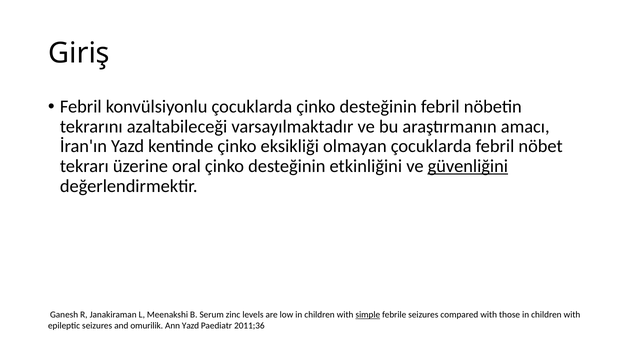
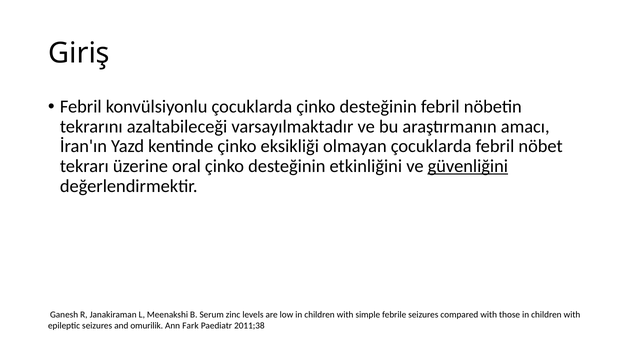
simple underline: present -> none (368, 315)
Ann Yazd: Yazd -> Fark (190, 326)
2011;36: 2011;36 -> 2011;38 (249, 326)
